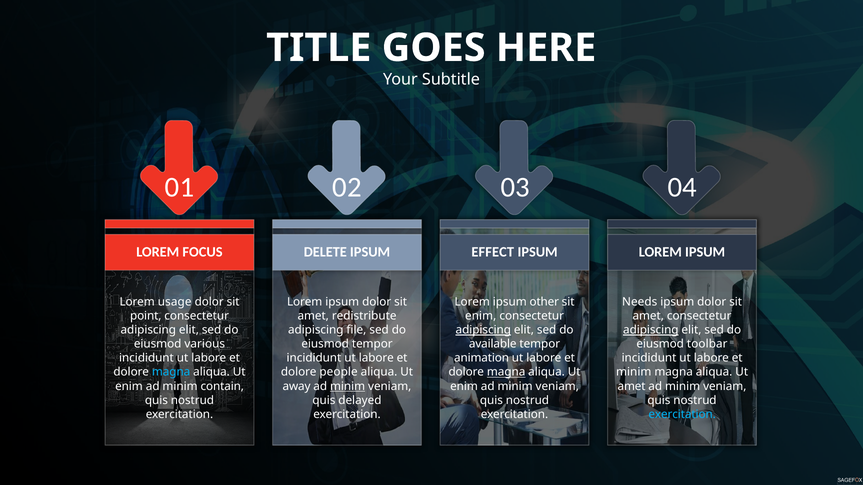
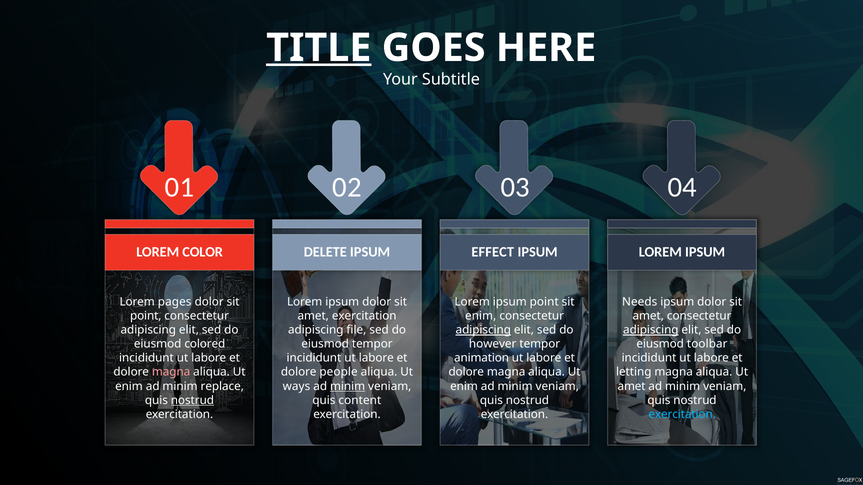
TITLE underline: none -> present (319, 48)
FOCUS: FOCUS -> COLOR (203, 252)
usage: usage -> pages (175, 302)
ipsum other: other -> point (544, 302)
amet redistribute: redistribute -> exercitation (364, 316)
various: various -> colored (205, 344)
available: available -> however (493, 344)
magna colour: light blue -> pink (171, 372)
magna underline: present -> none (506, 372)
minim: minim -> letting (634, 372)
contain: contain -> replace (222, 386)
away: away -> ways (296, 386)
nostrud underline: none -> present (192, 401)
delayed: delayed -> content (360, 401)
